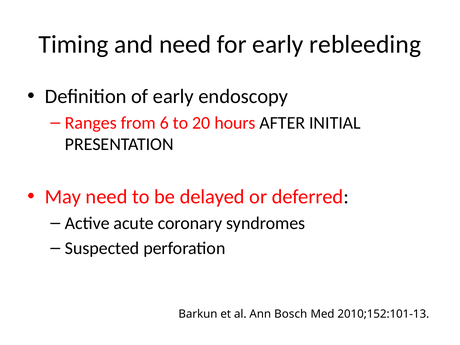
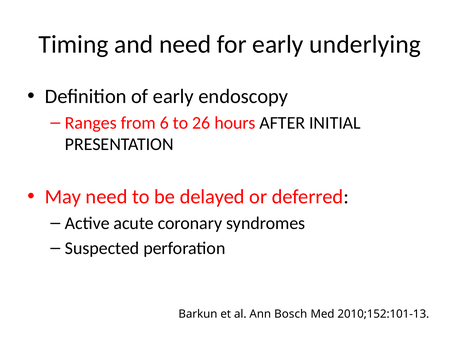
rebleeding: rebleeding -> underlying (365, 44)
20: 20 -> 26 (201, 123)
